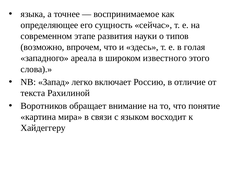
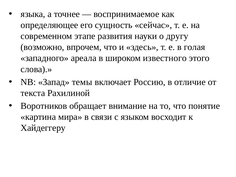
типов: типов -> другу (177, 36)
легко: легко -> темы (82, 82)
